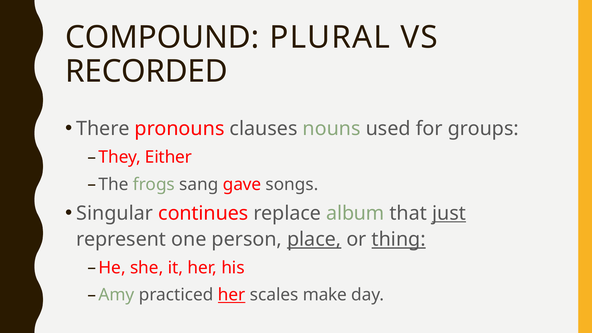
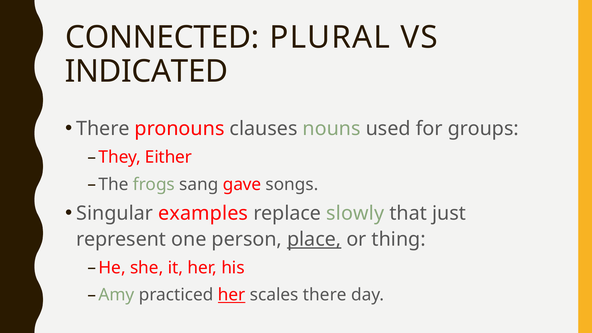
COMPOUND: COMPOUND -> CONNECTED (162, 38)
RECORDED: RECORDED -> INDICATED (146, 72)
continues: continues -> examples (203, 213)
album: album -> slowly (355, 213)
just underline: present -> none (449, 213)
thing underline: present -> none (399, 239)
scales make: make -> there (325, 295)
